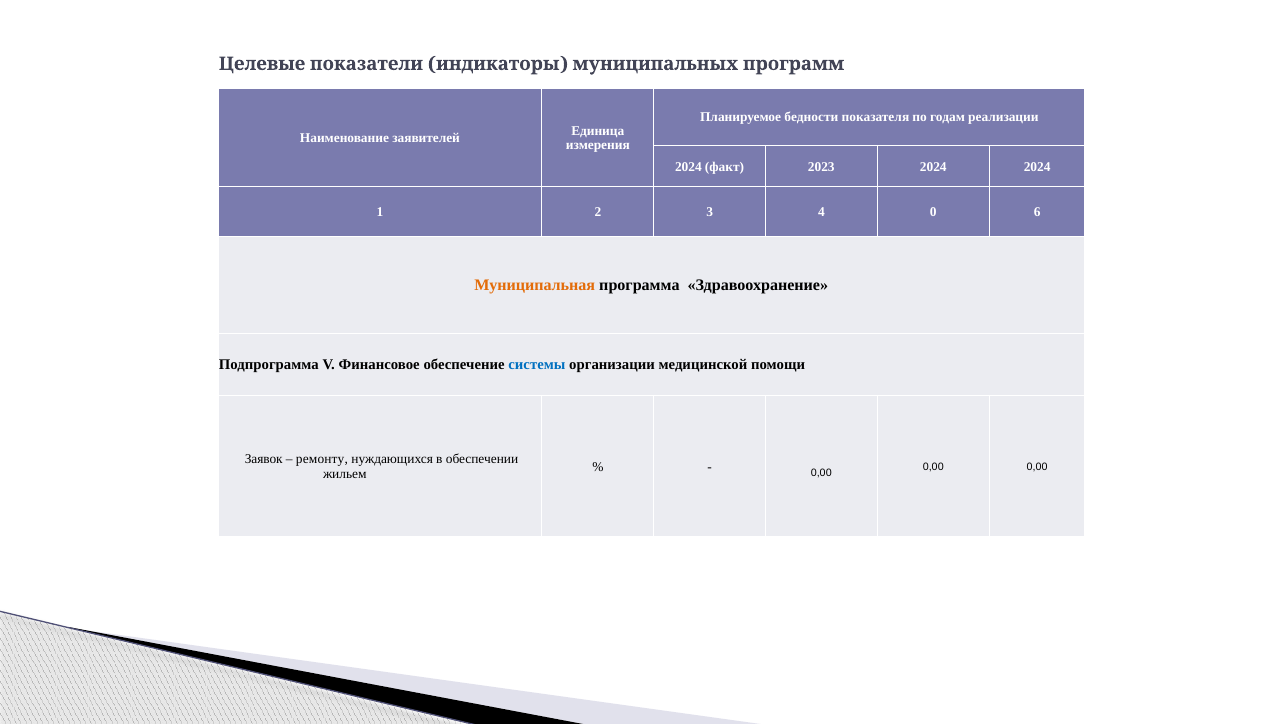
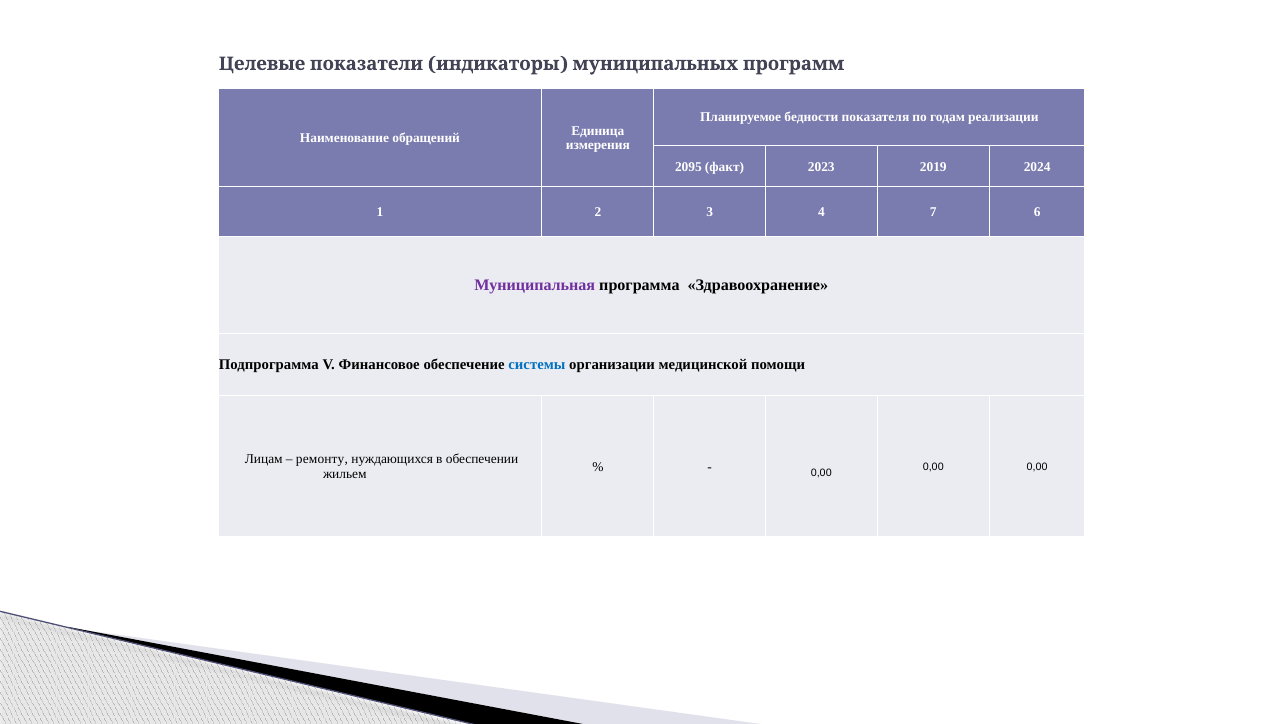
заявителей: заявителей -> обращений (426, 138)
2024: 2024 -> 2095 (688, 167)
2023 2024: 2024 -> 2019 (933, 167)
0: 0 -> 7 (933, 212)
Муниципальная colour: orange -> purple (535, 286)
Заявок: Заявок -> Лицам (264, 460)
